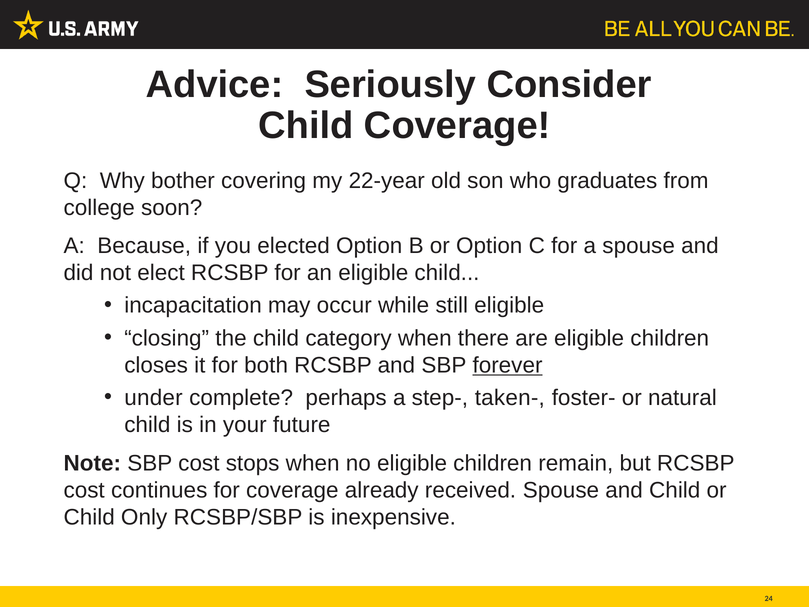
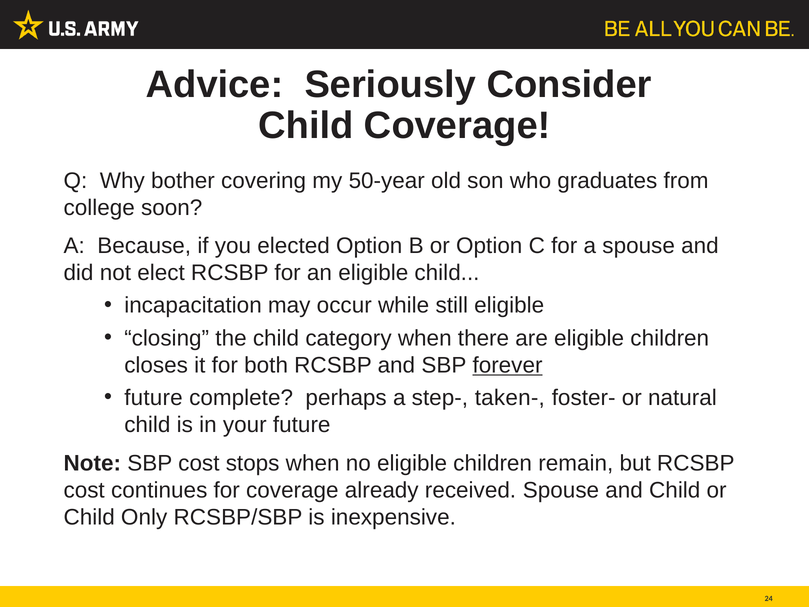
22-year: 22-year -> 50-year (387, 181)
under: under -> future (154, 398)
